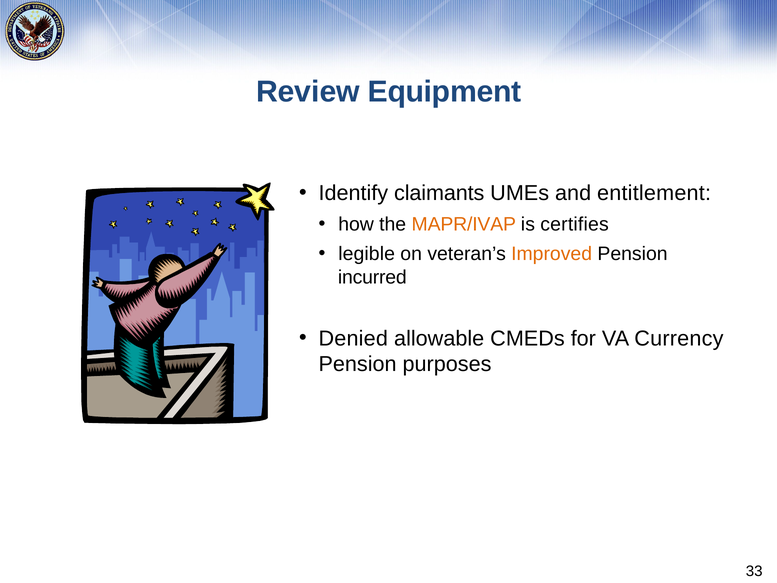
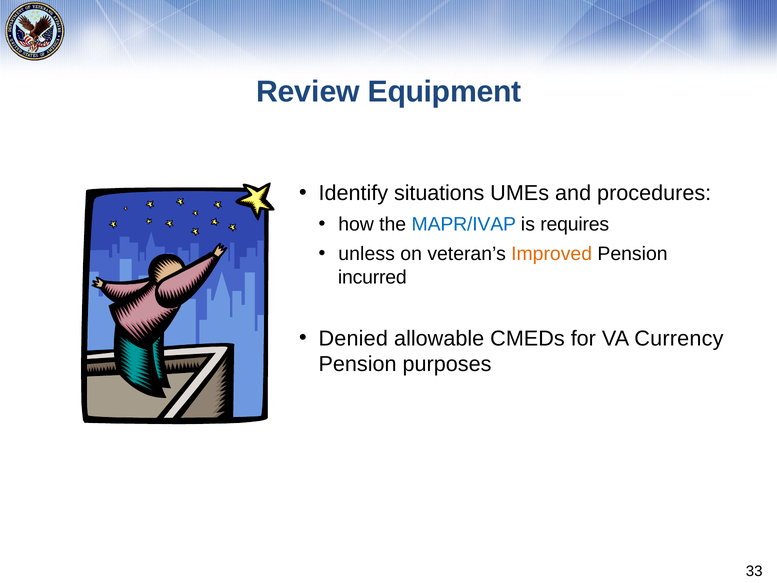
claimants: claimants -> situations (439, 193)
entitlement: entitlement -> procedures (654, 193)
MAPR/IVAP colour: orange -> blue (464, 224)
certifies: certifies -> requires (575, 224)
legible: legible -> unless (367, 254)
